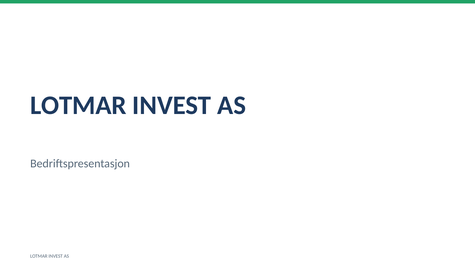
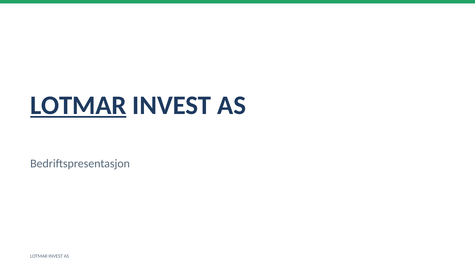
LOTMAR underline: none -> present (78, 105)
